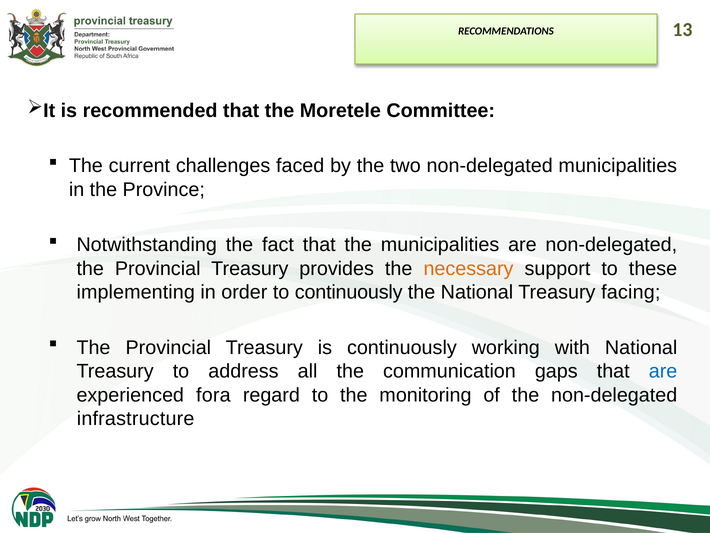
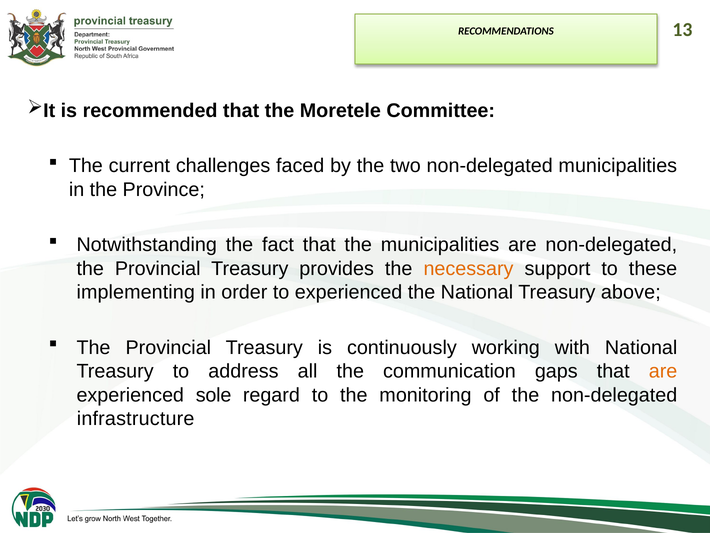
to continuously: continuously -> experienced (349, 292)
facing: facing -> above (631, 292)
are colour: blue -> orange (663, 371)
fora: fora -> sole (214, 395)
